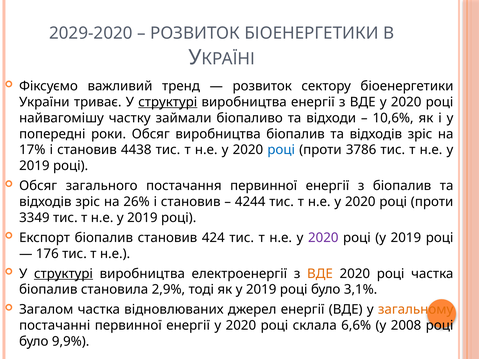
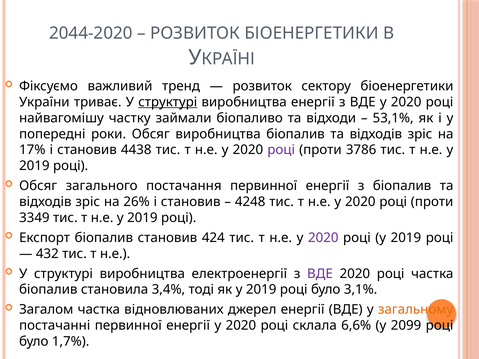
2029-2020: 2029-2020 -> 2044-2020 (91, 33)
10,6%: 10,6% -> 53,1% (393, 118)
році colour: blue -> purple (281, 150)
4244: 4244 -> 4248 (250, 202)
176: 176 -> 432 (47, 254)
структурі underline: present -> none (63, 274)
ВДЕ colour: orange -> purple (320, 274)
2,9%: 2,9% -> 3,4% (168, 290)
2008: 2008 -> 2099 (406, 326)
9,9%: 9,9% -> 1,7% (71, 342)
